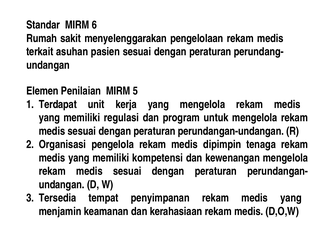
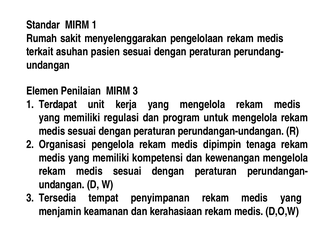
MIRM 6: 6 -> 1 (94, 25)
MIRM 5: 5 -> 3 (135, 91)
